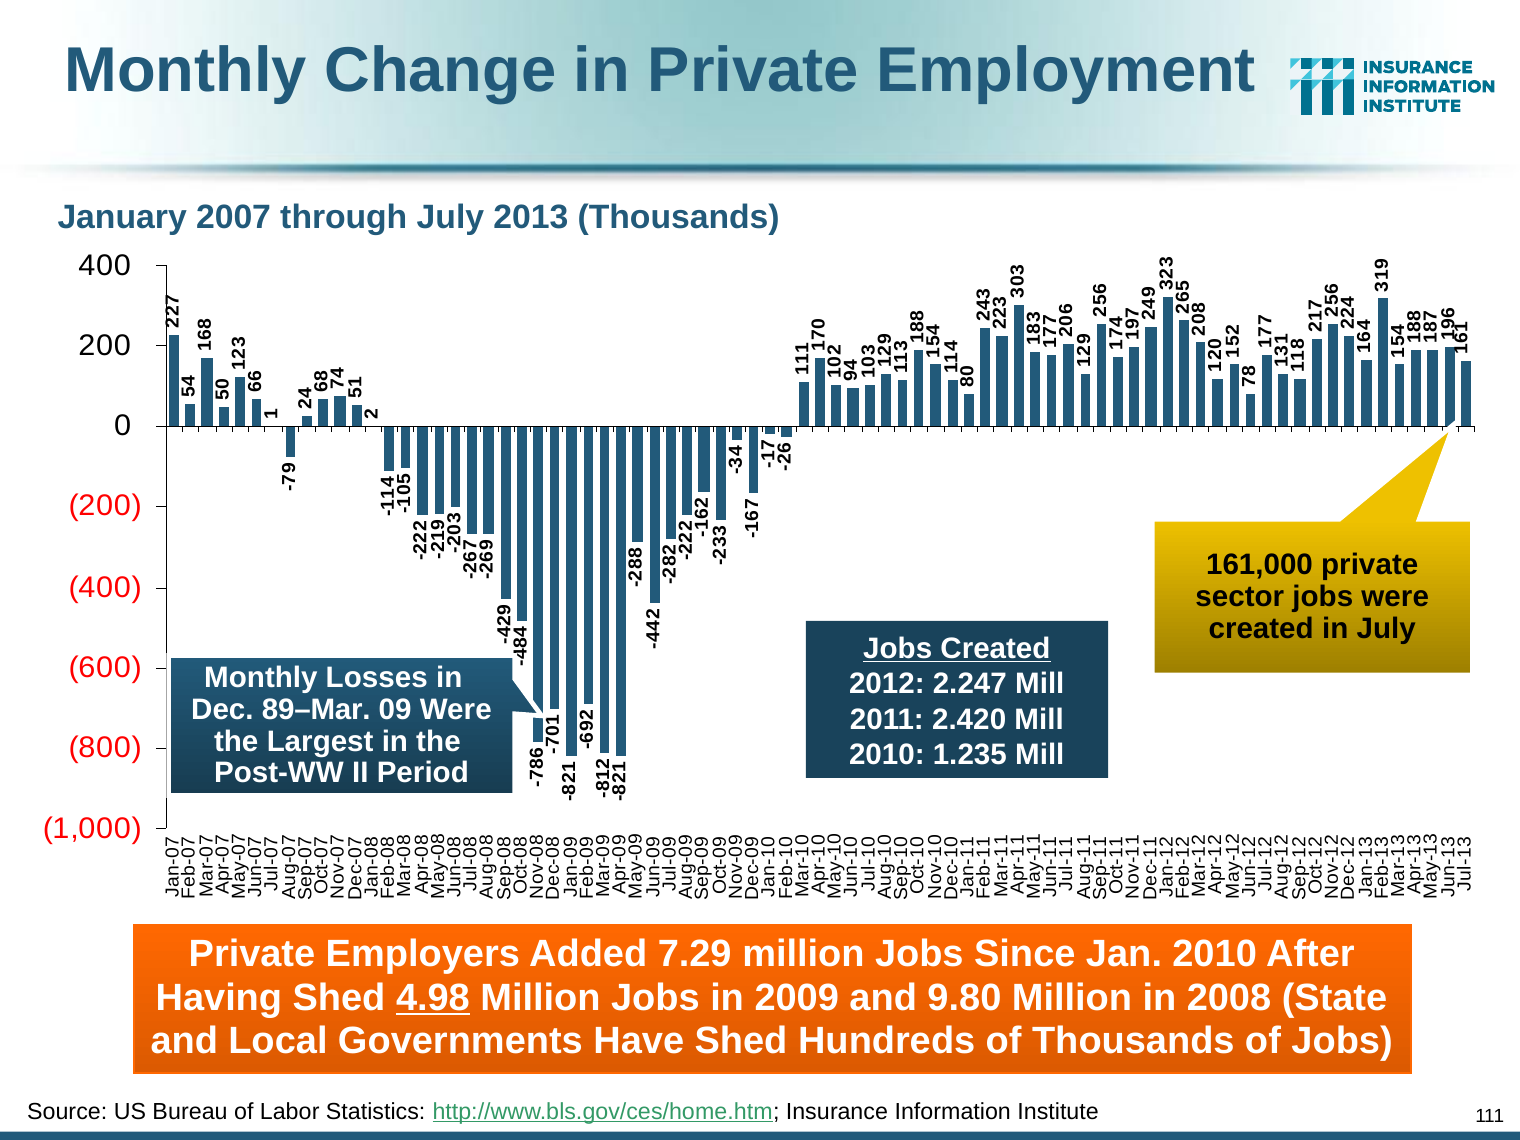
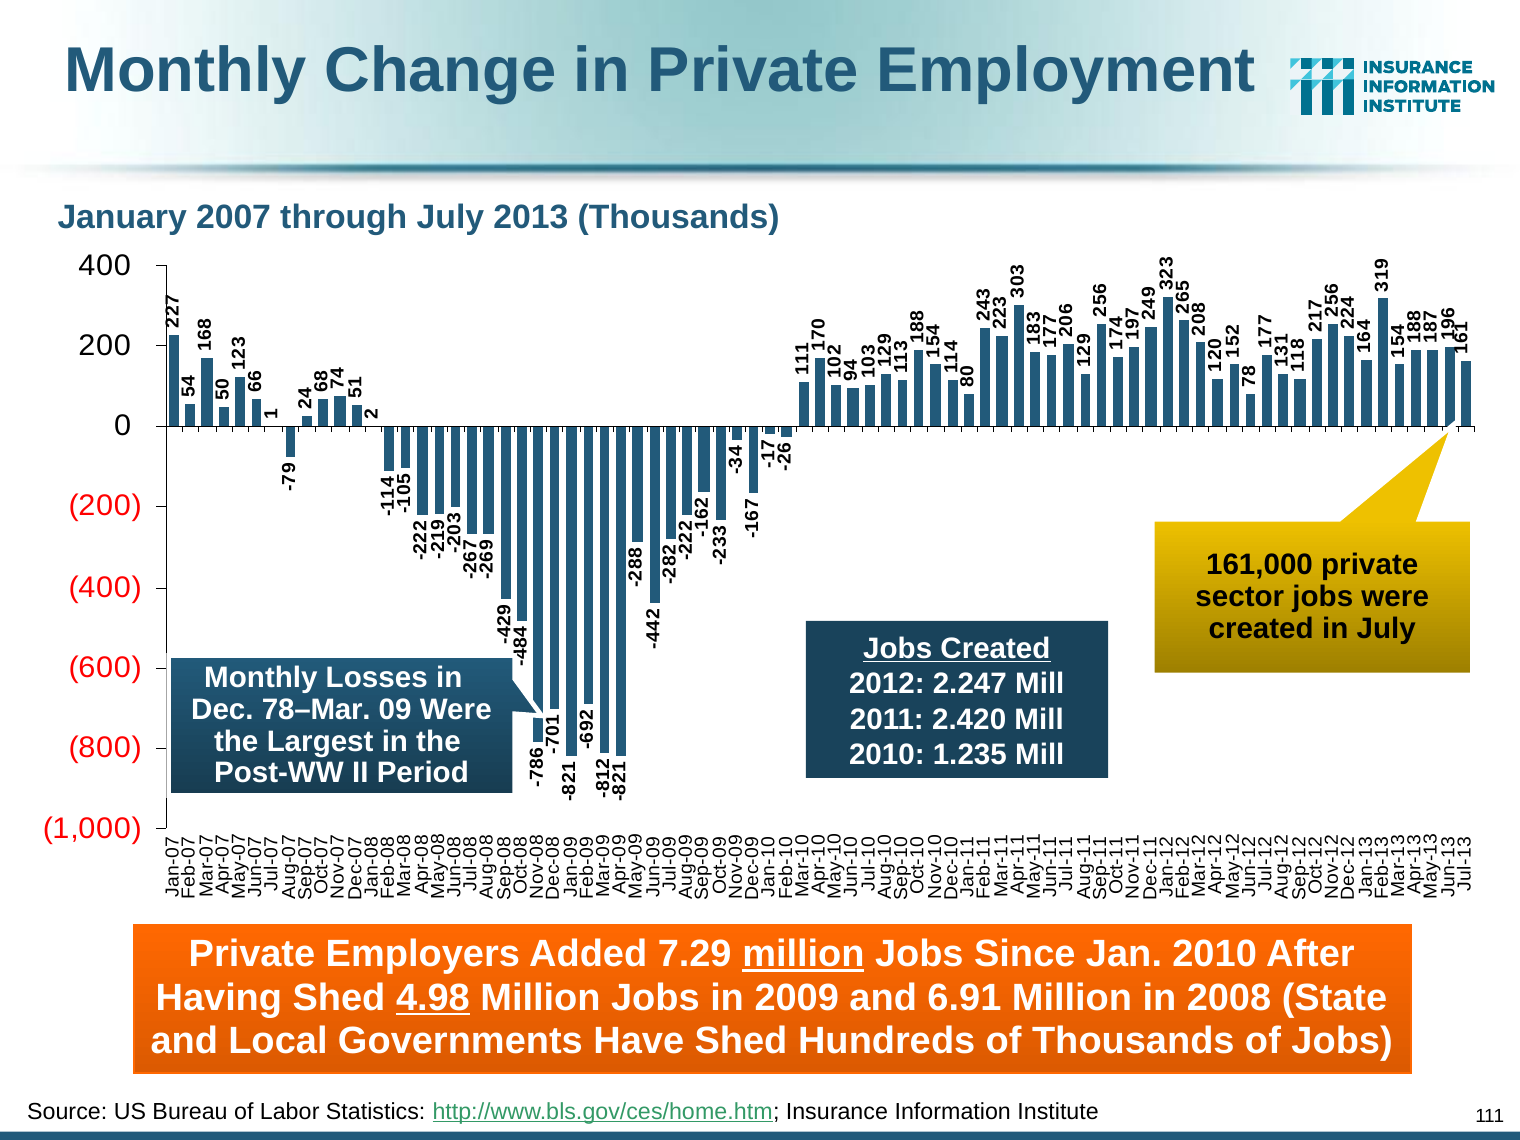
89–Mar: 89–Mar -> 78–Mar (316, 709)
million underline: none -> present (803, 954)
9.80: 9.80 -> 6.91 (964, 998)
